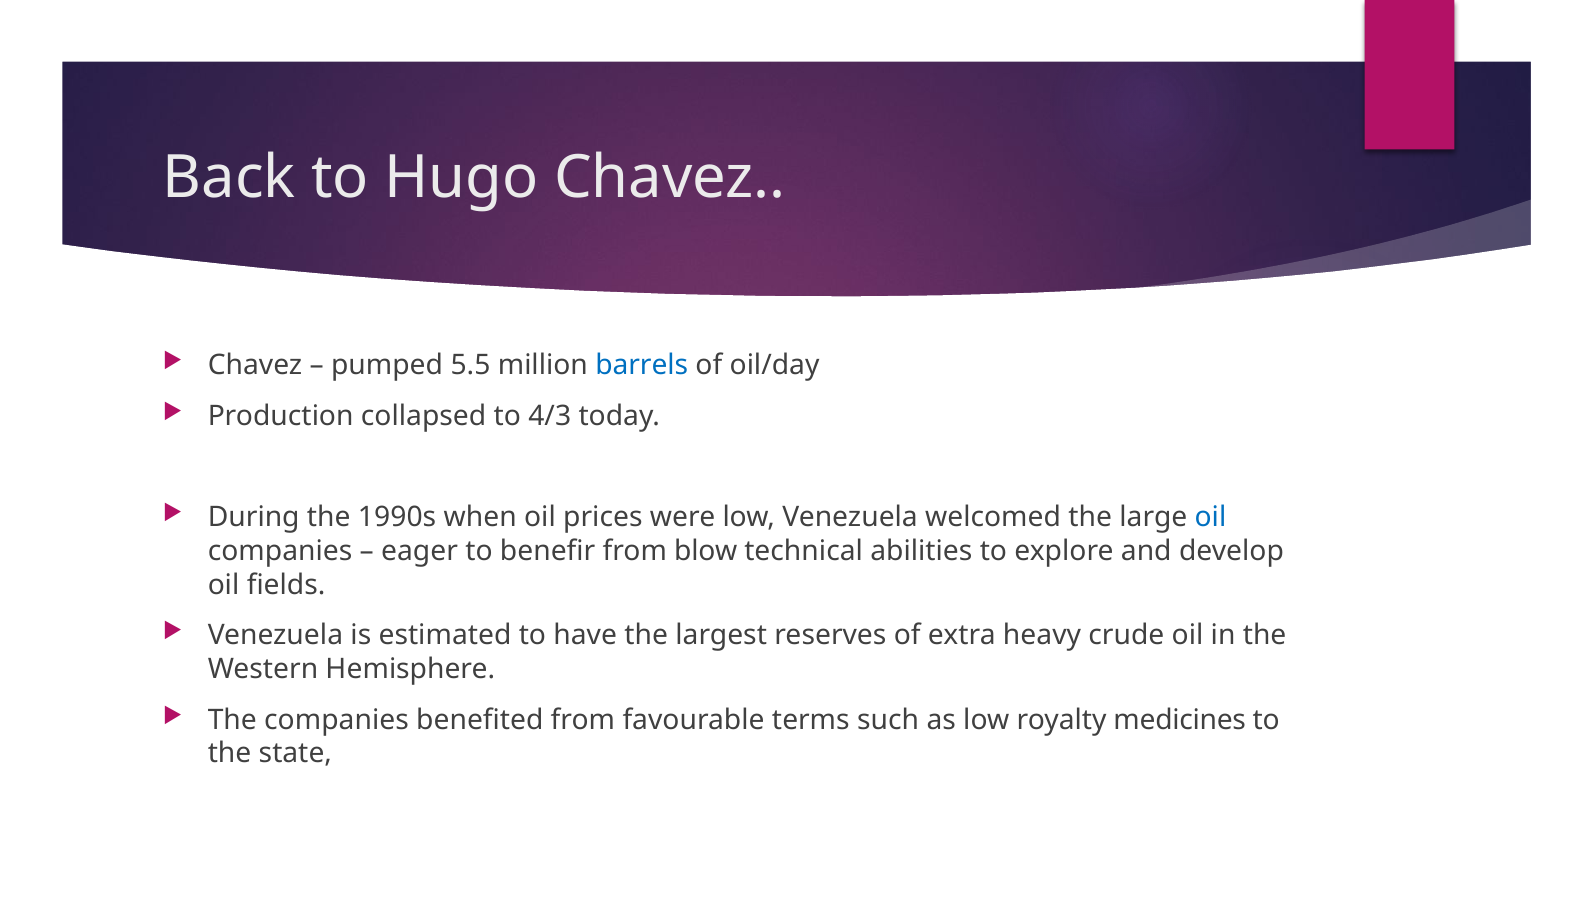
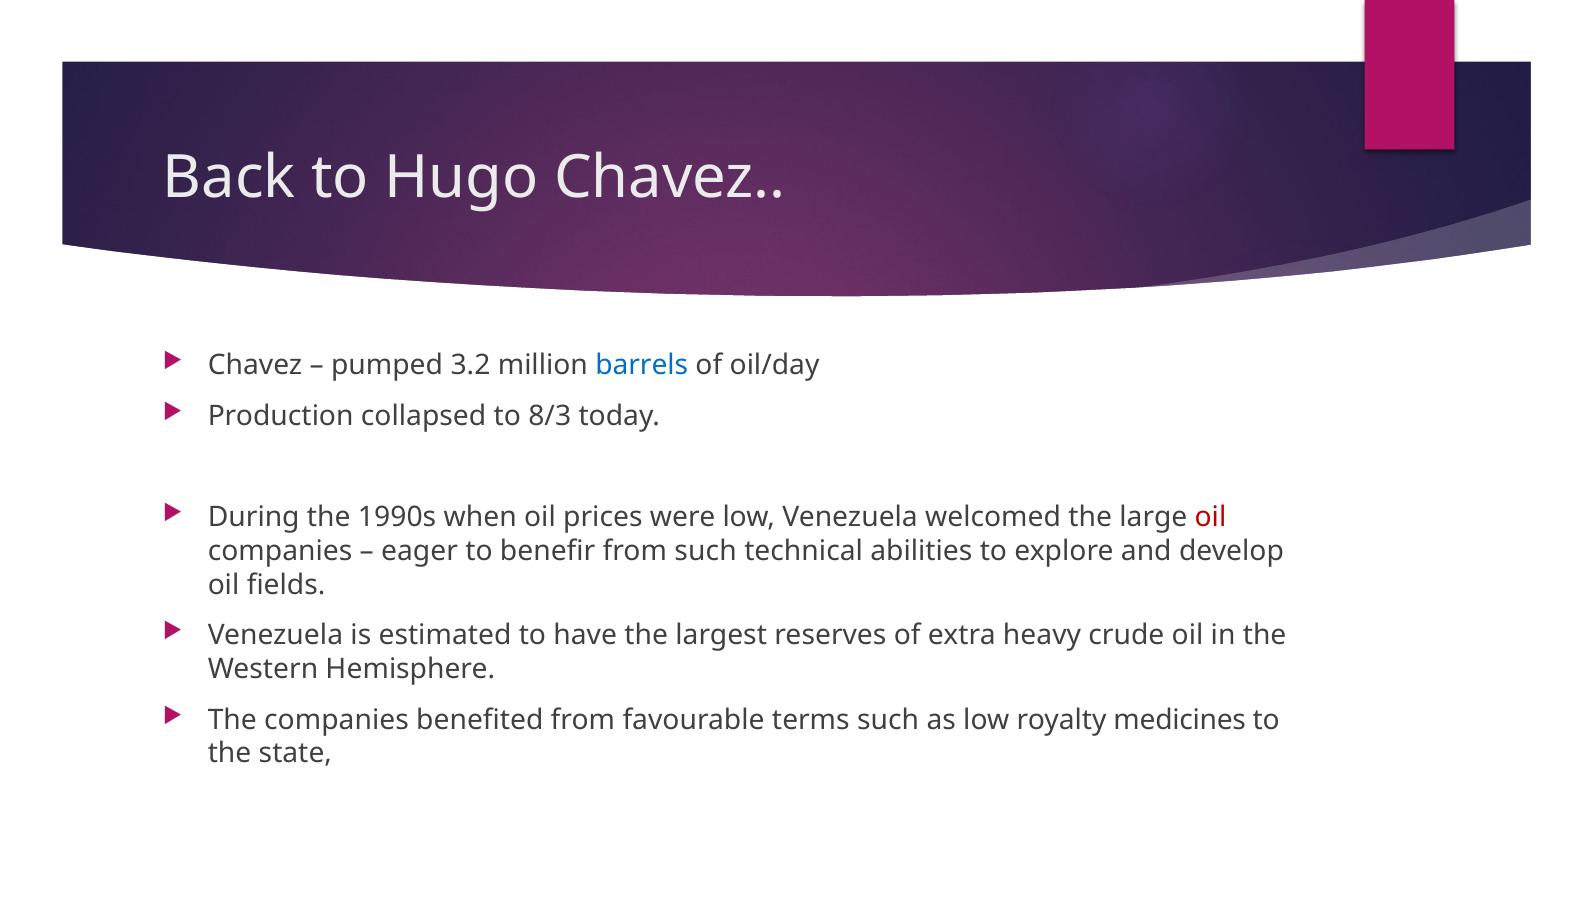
5.5: 5.5 -> 3.2 (470, 365)
4/3: 4/3 -> 8/3 (550, 416)
oil colour: blue -> red (1210, 517)
from blow: blow -> such (706, 551)
